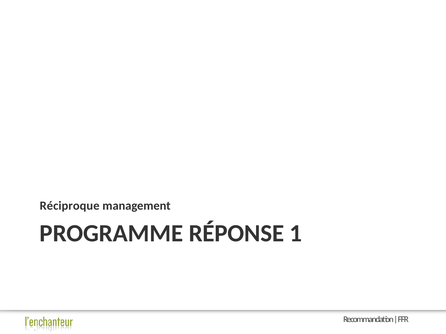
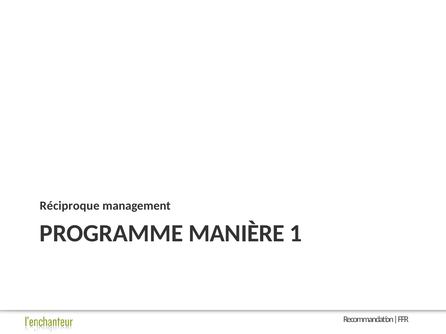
RÉPONSE: RÉPONSE -> MANIÈRE (237, 234)
